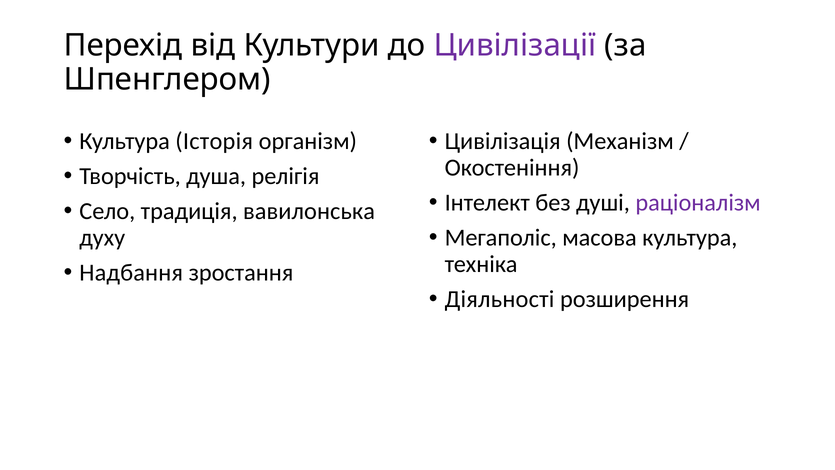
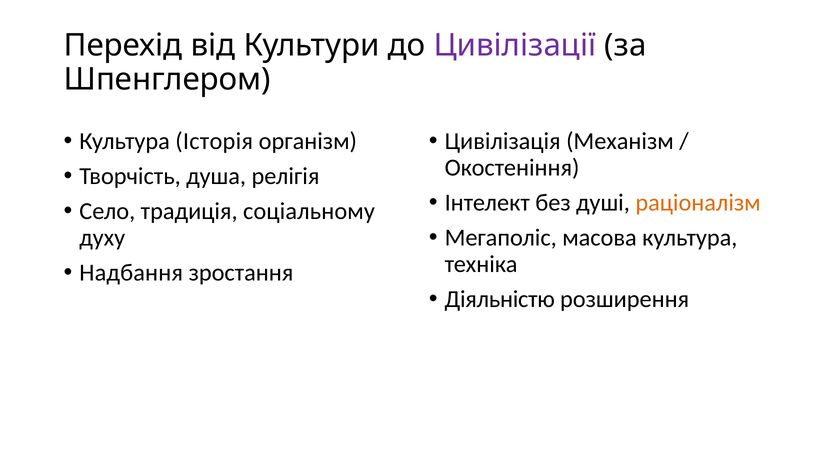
раціоналізм colour: purple -> orange (698, 202)
вавилонська: вавилонська -> соціальному (309, 211)
Діяльності: Діяльності -> Діяльністю (500, 299)
